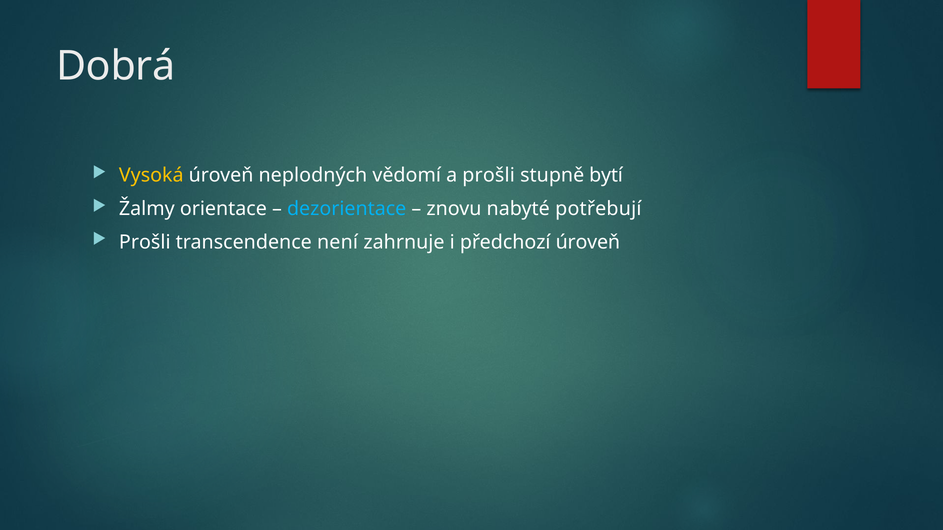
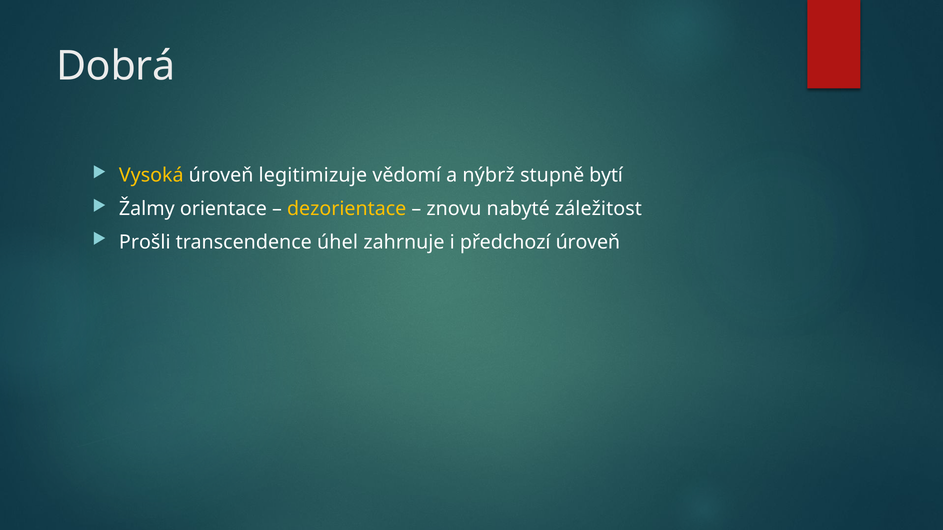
neplodných: neplodných -> legitimizuje (313, 176)
a prošli: prošli -> nýbrž (489, 176)
dezorientace colour: light blue -> yellow (347, 209)
potřebují: potřebují -> záležitost (598, 209)
není: není -> úhel (338, 242)
